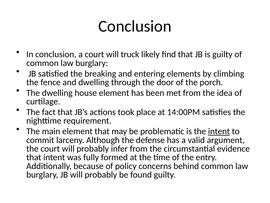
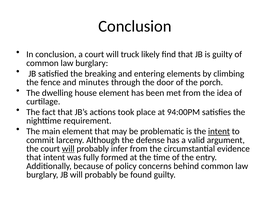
and dwelling: dwelling -> minutes (94, 82)
14:00PM: 14:00PM -> 94:00PM (183, 112)
will underline: none -> present (68, 148)
